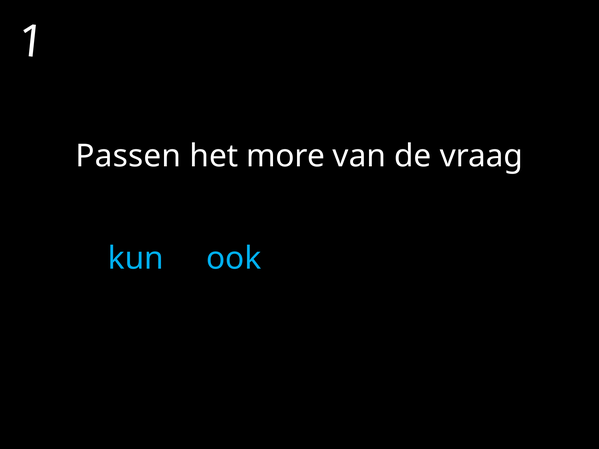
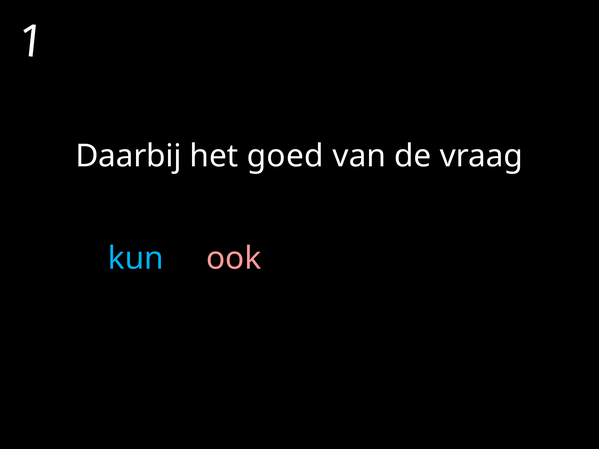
Passen: Passen -> Daarbij (128, 156)
more: more -> goed (285, 156)
ook colour: light blue -> pink (234, 259)
